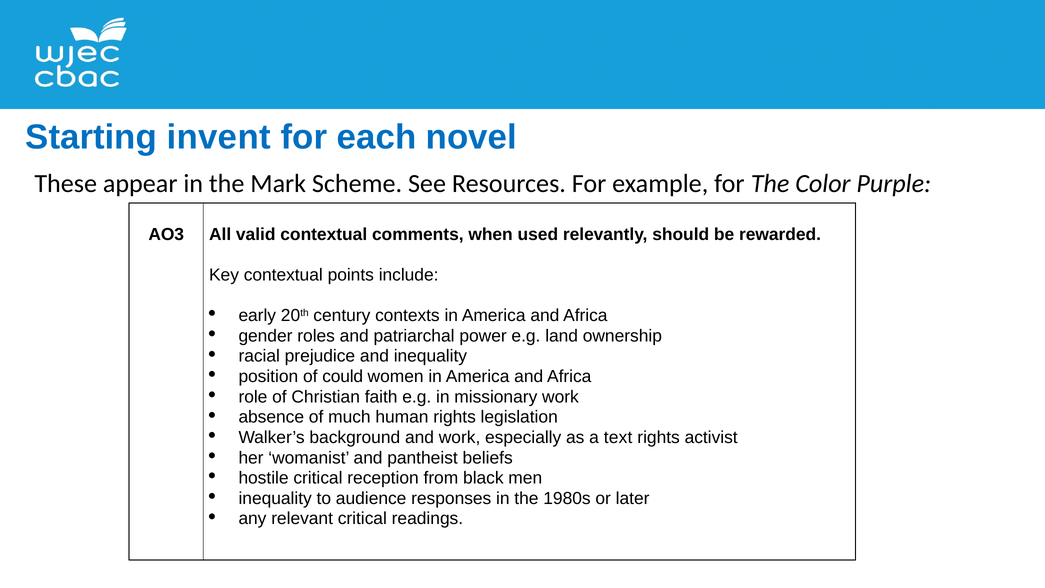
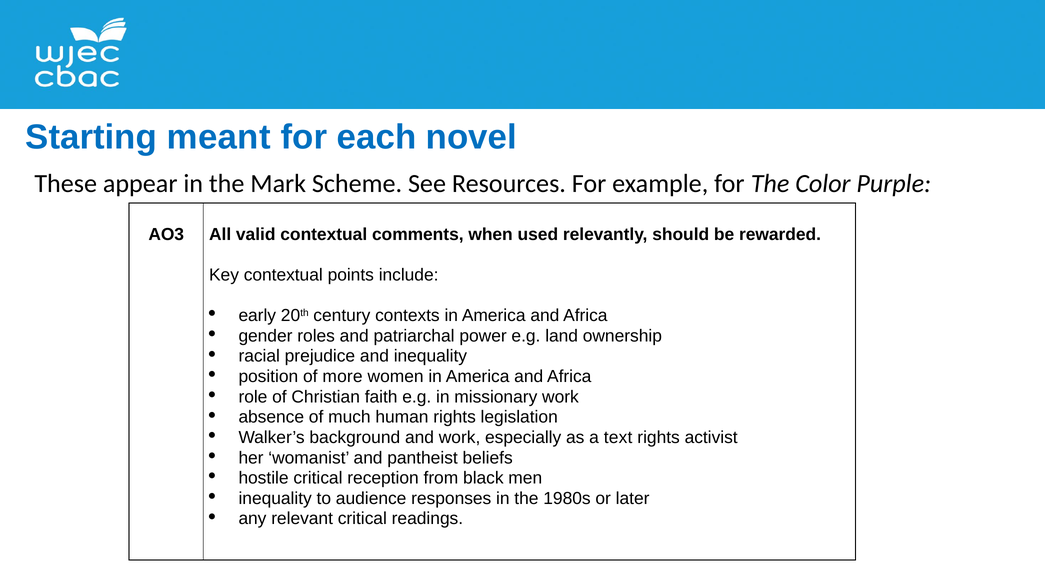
invent: invent -> meant (219, 137)
could: could -> more (343, 376)
